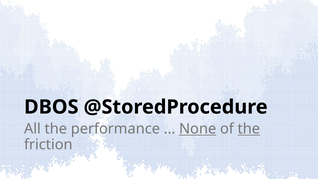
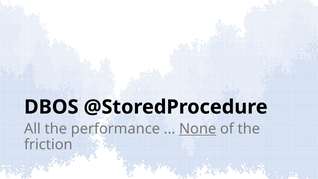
the underline: present -> none (249, 129)
